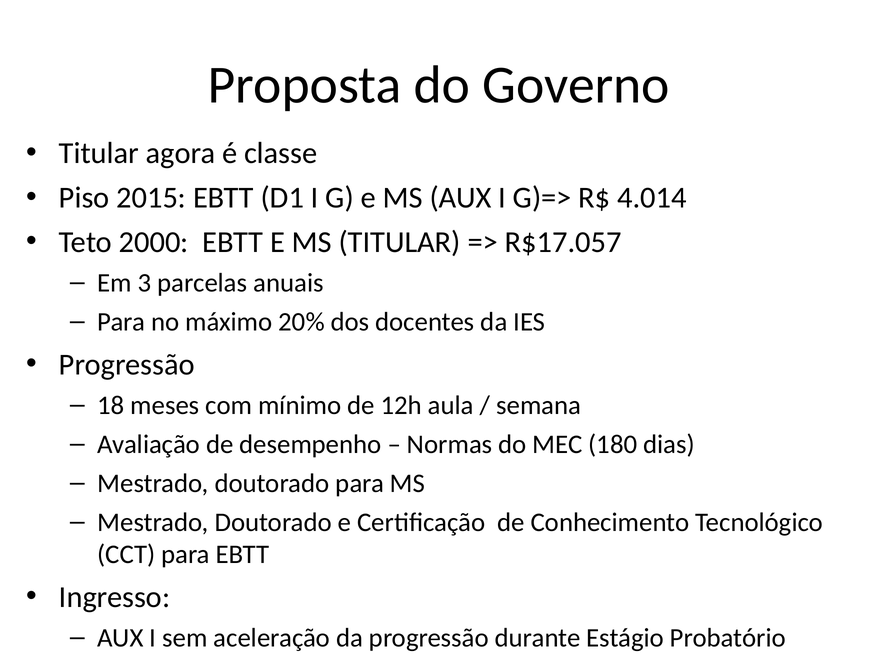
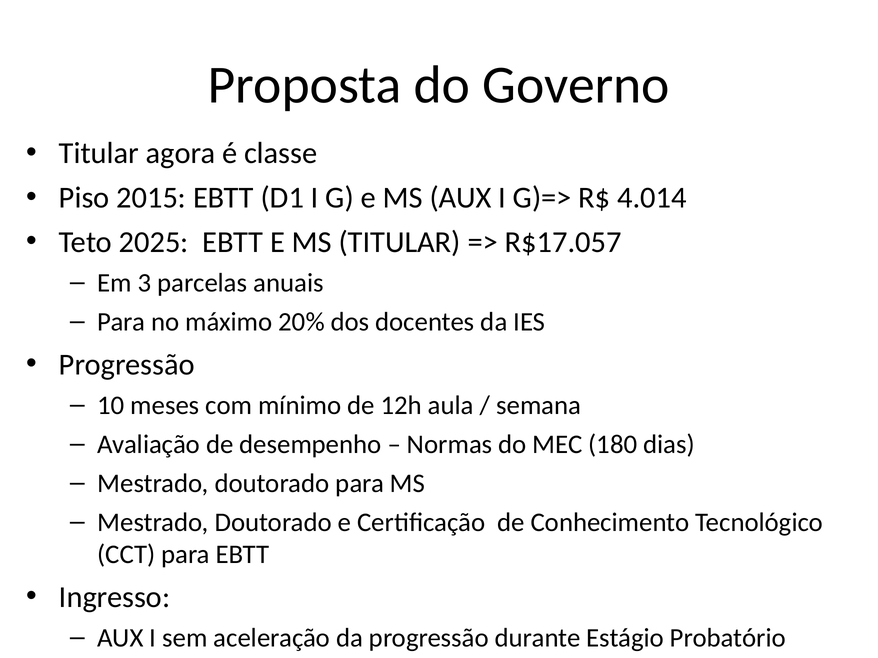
2000: 2000 -> 2025 (154, 242)
18: 18 -> 10 (111, 406)
